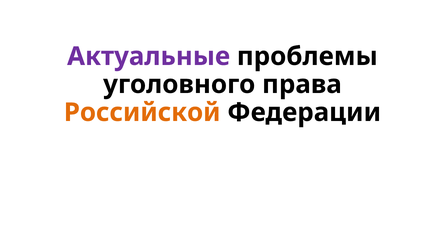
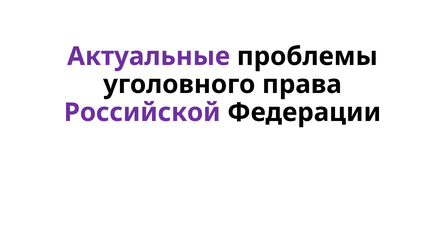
Российской colour: orange -> purple (142, 113)
